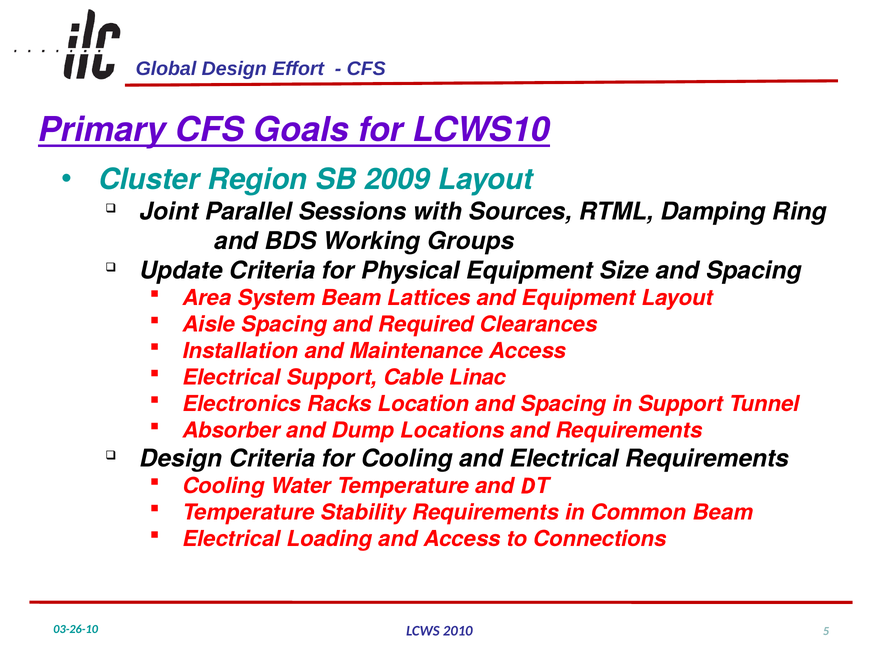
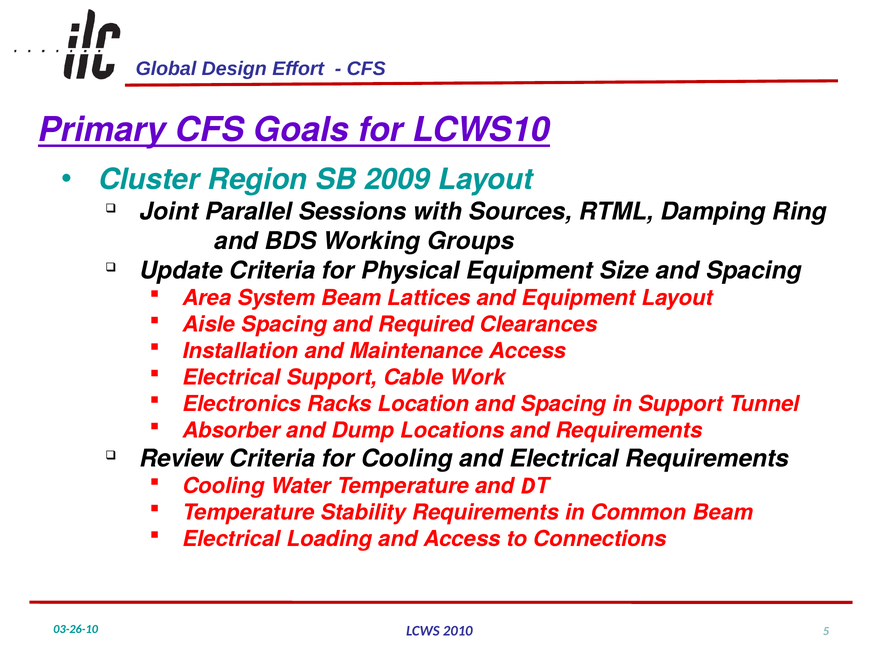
Linac: Linac -> Work (478, 378)
Design: Design -> Review (181, 459)
